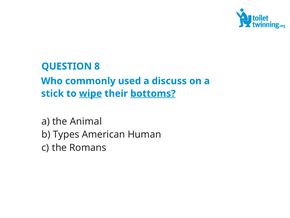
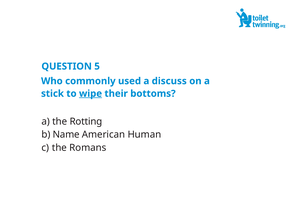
8: 8 -> 5 (97, 66)
bottoms underline: present -> none (153, 93)
Animal: Animal -> Rotting (86, 121)
Types: Types -> Name (66, 134)
